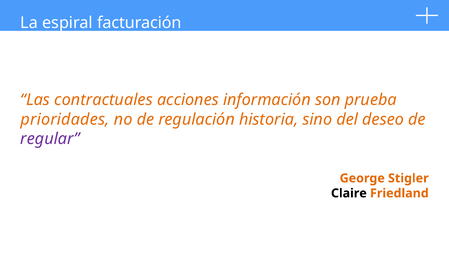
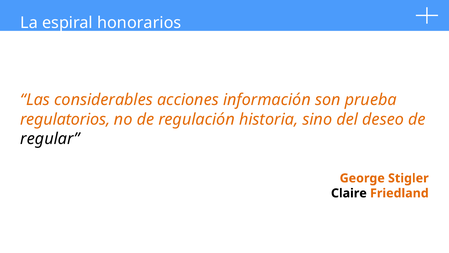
facturación: facturación -> honorarios (139, 23)
contractuales: contractuales -> considerables (104, 100)
prioridades: prioridades -> regulatorios (65, 119)
regular colour: purple -> black (50, 139)
